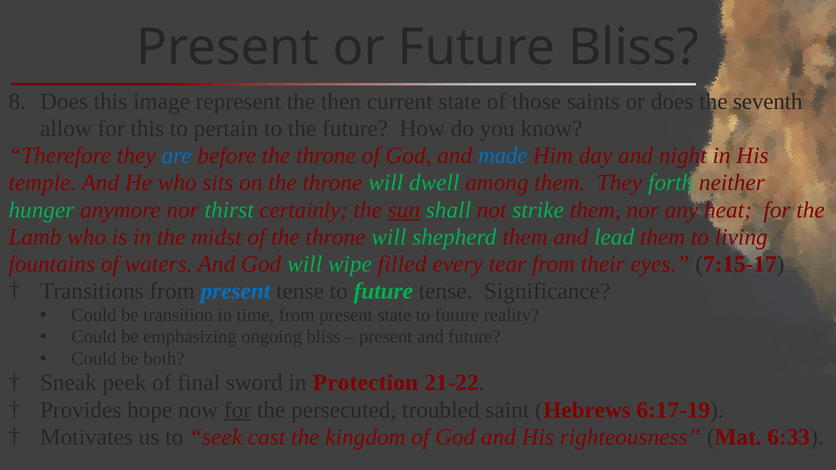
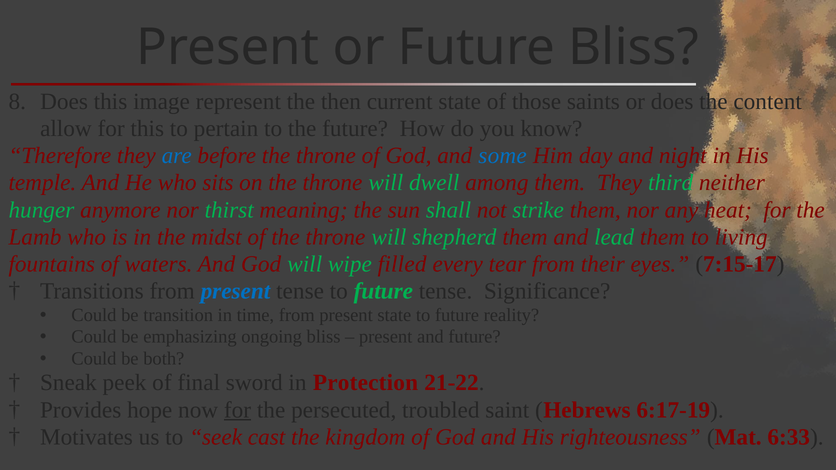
seventh: seventh -> content (768, 102)
made: made -> some (503, 156)
forth: forth -> third (671, 183)
certainly: certainly -> meaning (304, 210)
sun underline: present -> none (404, 210)
